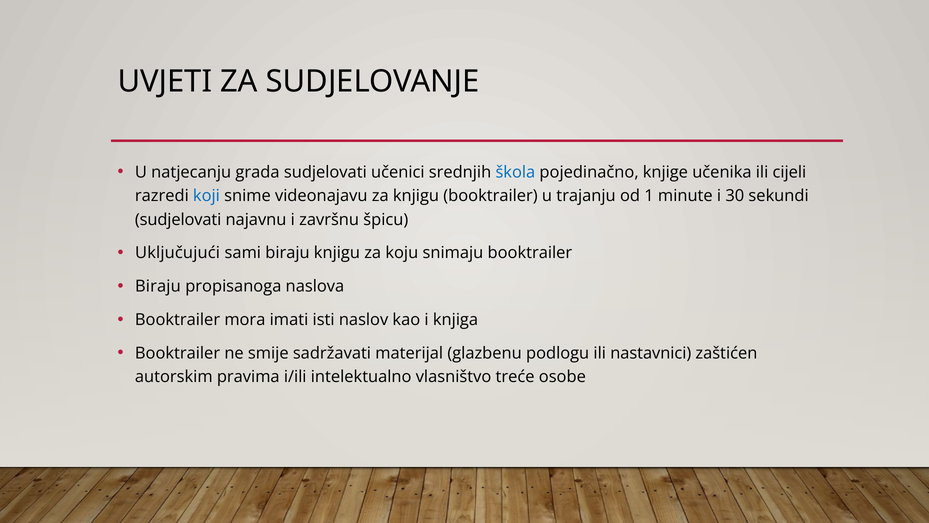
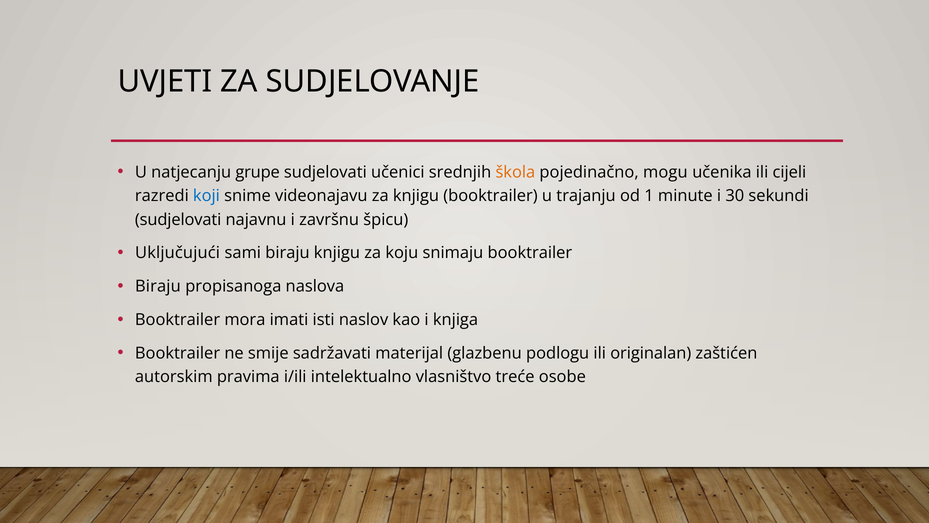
grada: grada -> grupe (258, 172)
škola colour: blue -> orange (515, 172)
knjige: knjige -> mogu (665, 172)
nastavnici: nastavnici -> originalan (651, 353)
